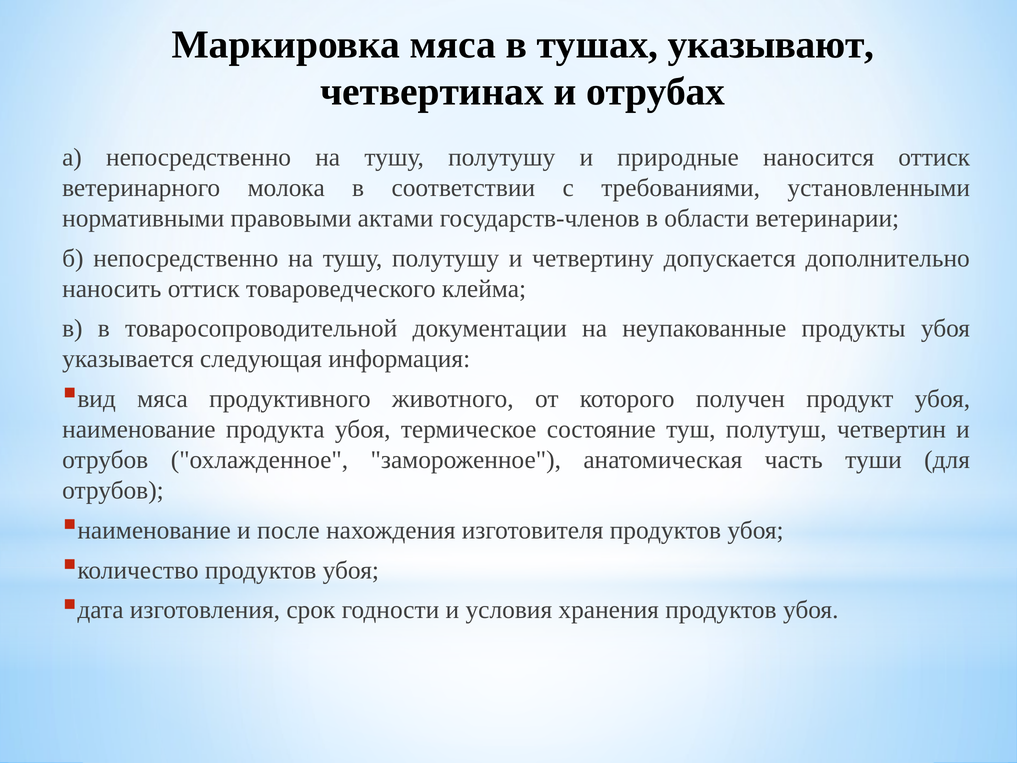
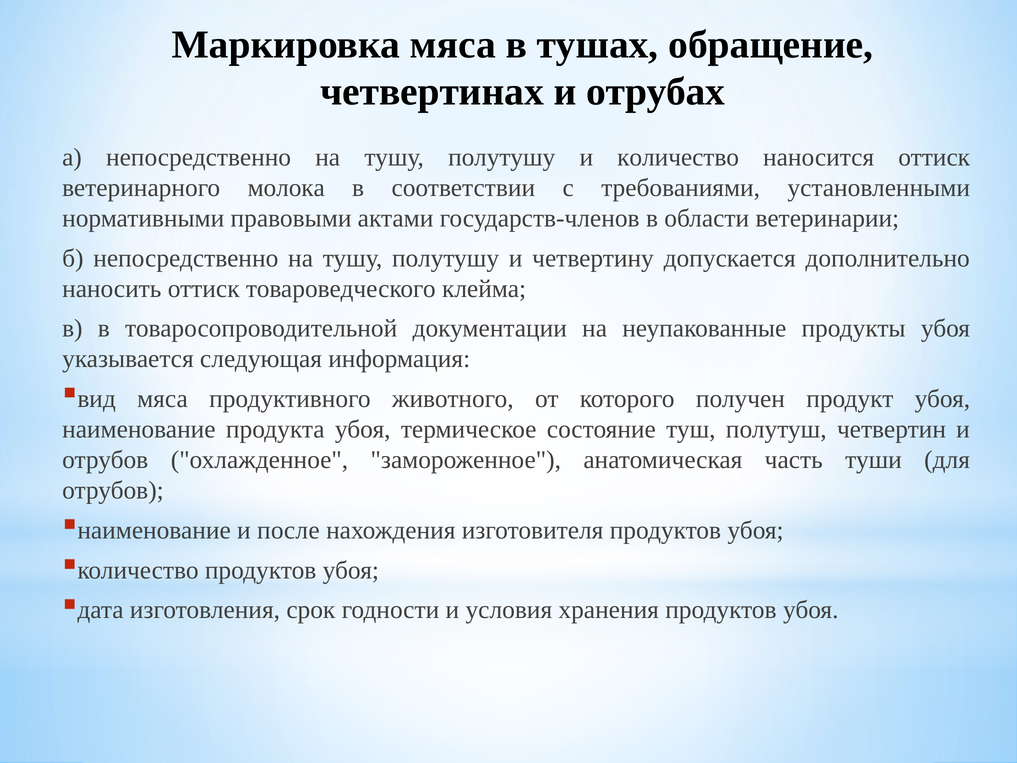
указывают: указывают -> обращение (771, 44)
и природные: природные -> количество (678, 157)
